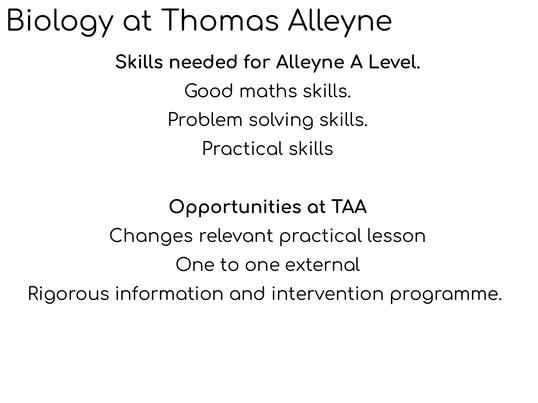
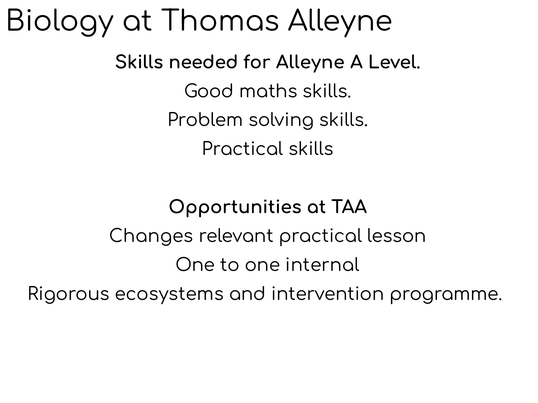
external: external -> internal (322, 266)
information: information -> ecosystems (169, 295)
